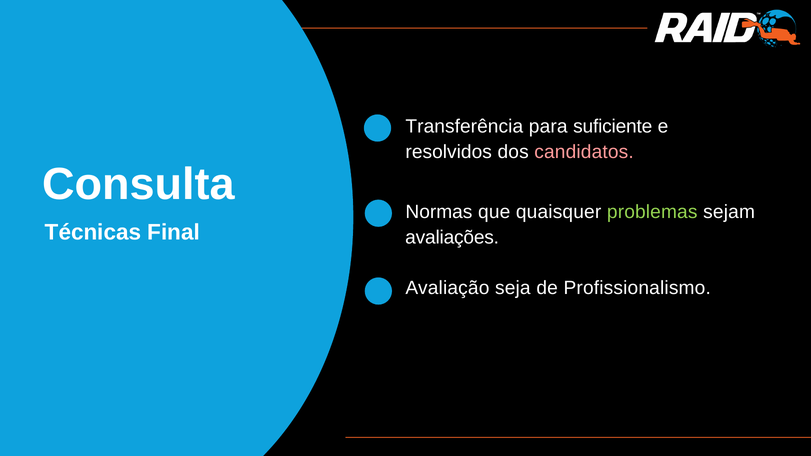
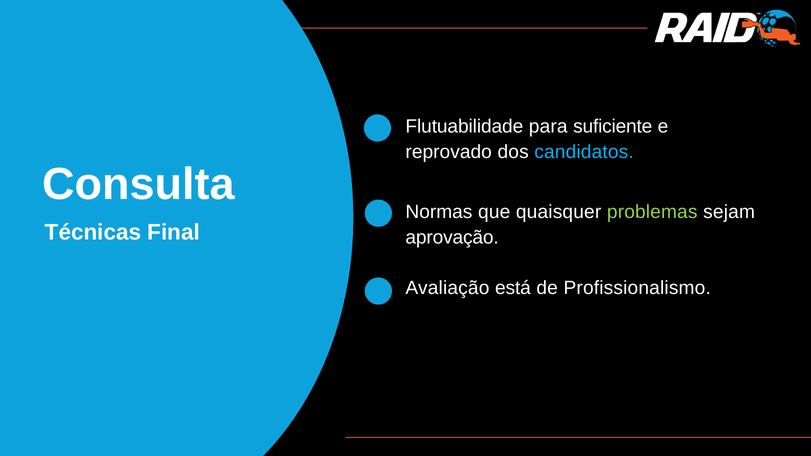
Transferência: Transferência -> Flutuabilidade (464, 127)
resolvidos: resolvidos -> reprovado (449, 152)
candidatos colour: pink -> light blue (584, 152)
avaliações: avaliações -> aprovação (452, 237)
seja: seja -> está (513, 288)
